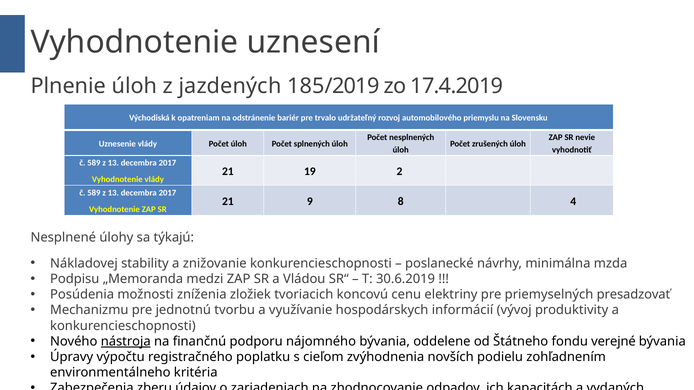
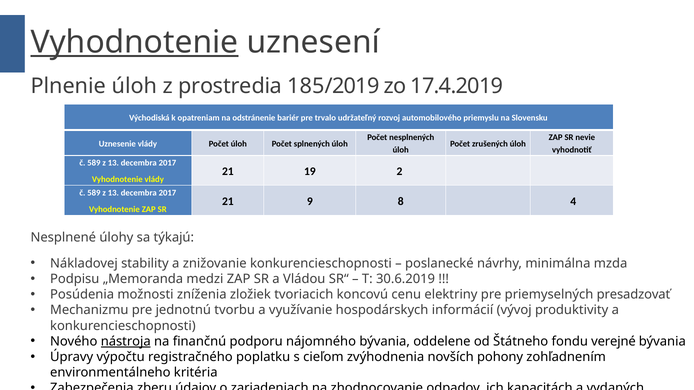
Vyhodnotenie underline: none -> present (134, 42)
jazdených: jazdených -> prostredia (230, 86)
podielu: podielu -> pohony (500, 357)
